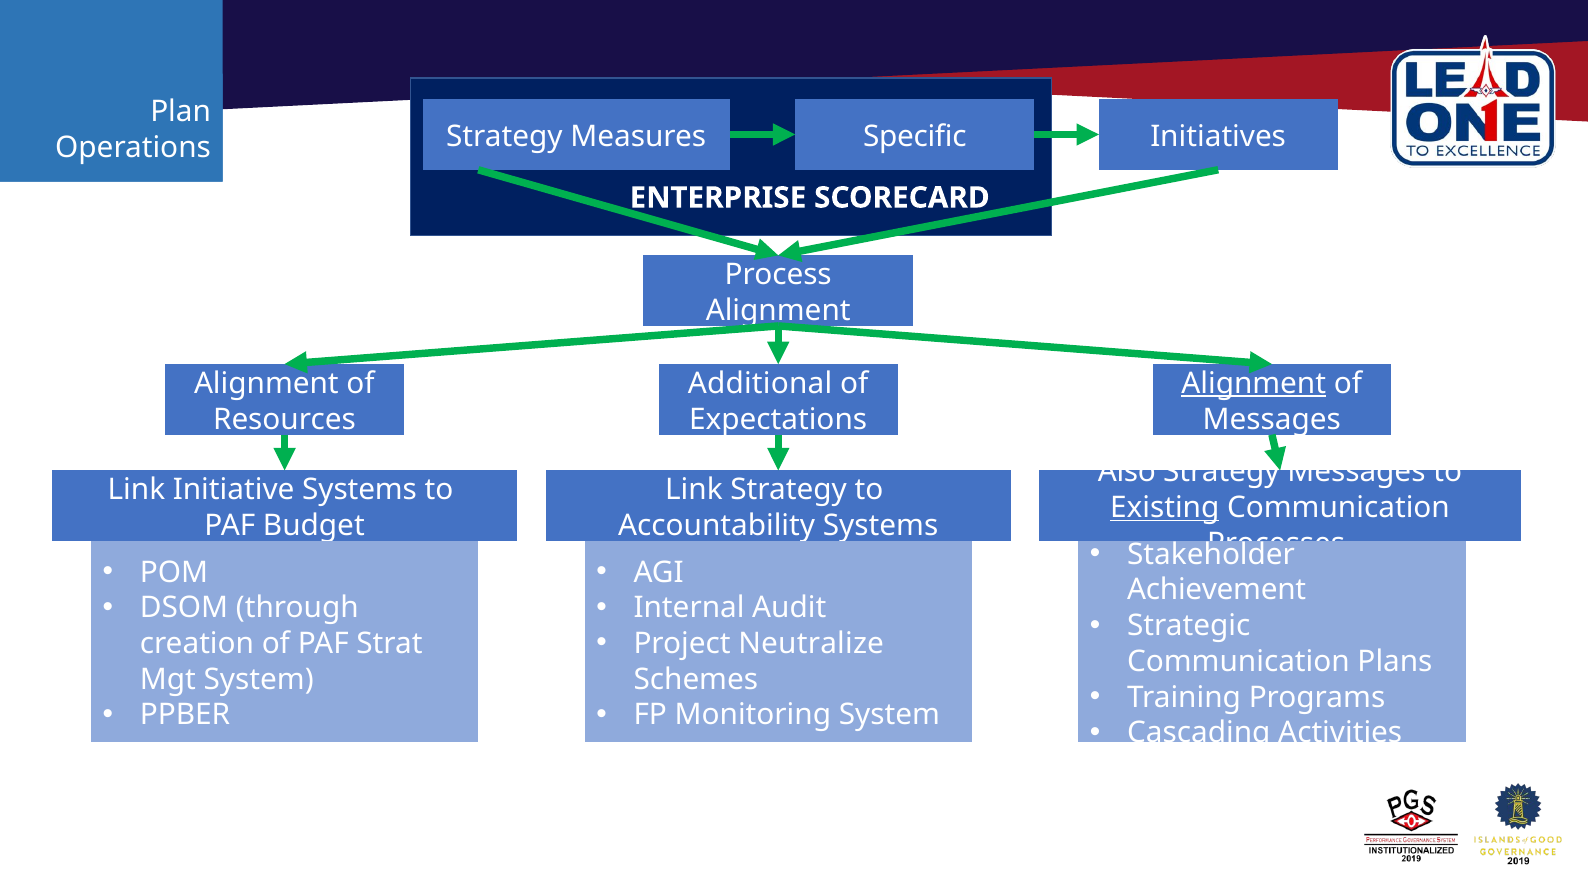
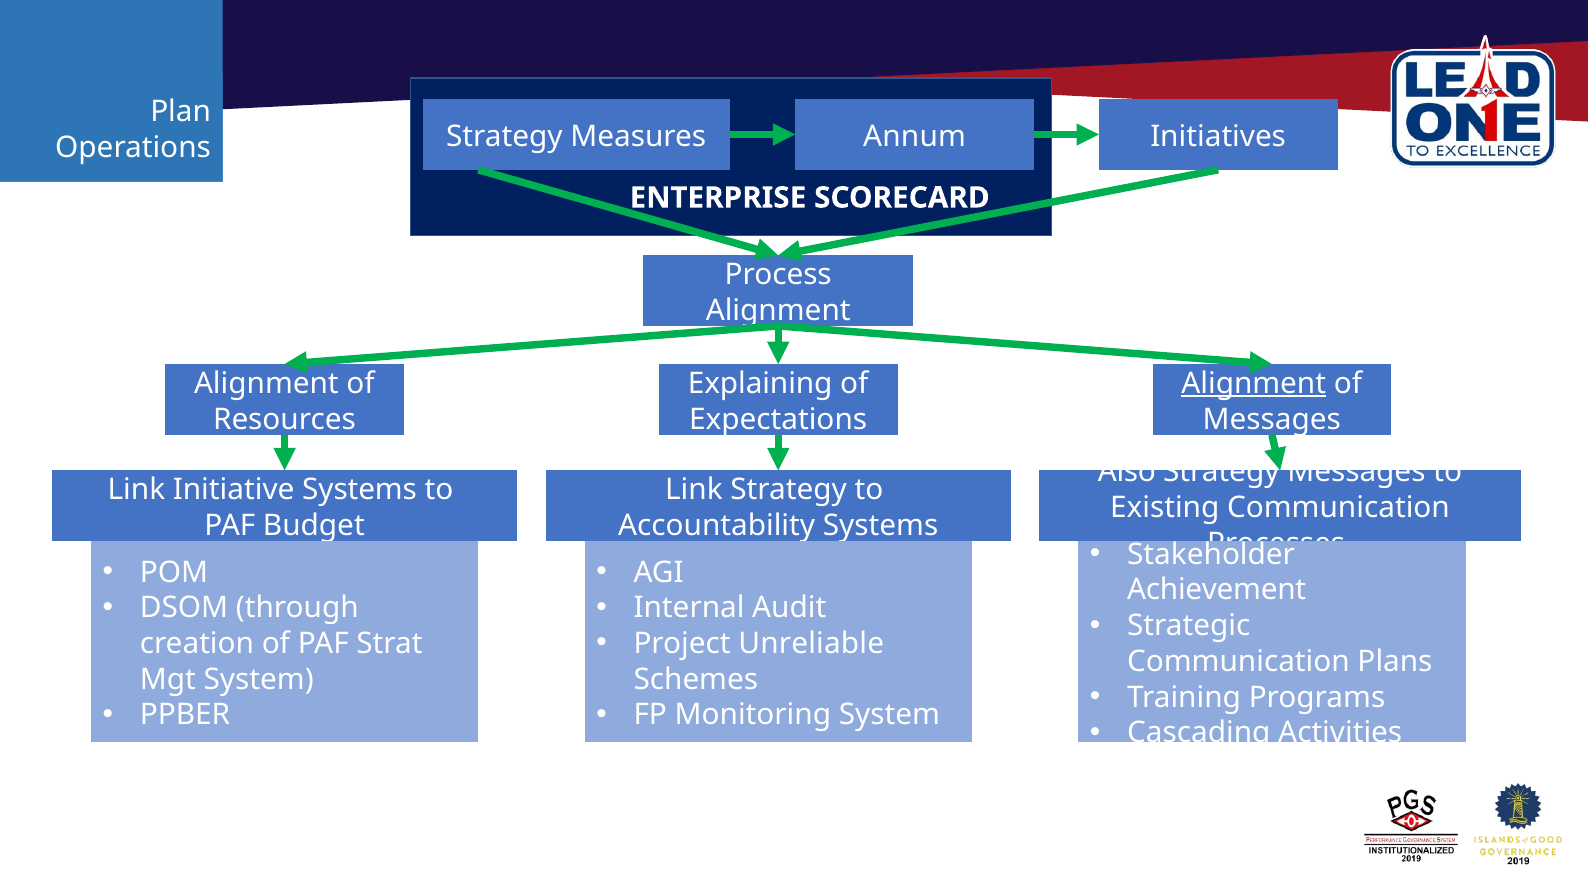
Specific: Specific -> Annum (915, 137)
Additional: Additional -> Explaining (760, 384)
Existing underline: present -> none (1165, 508)
Neutralize: Neutralize -> Unreliable (811, 644)
